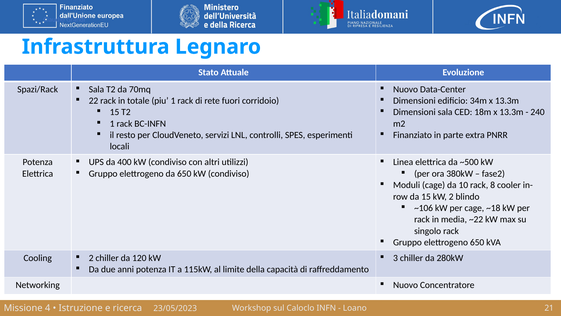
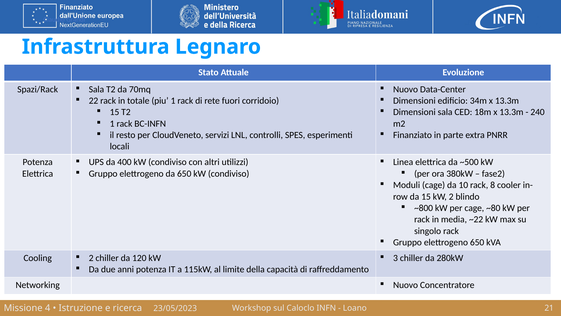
~106: ~106 -> ~800 (424, 208)
~18: ~18 -> ~80 (493, 208)
